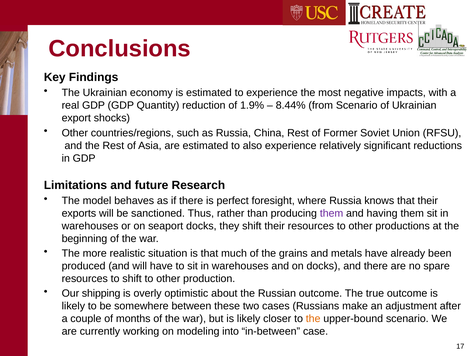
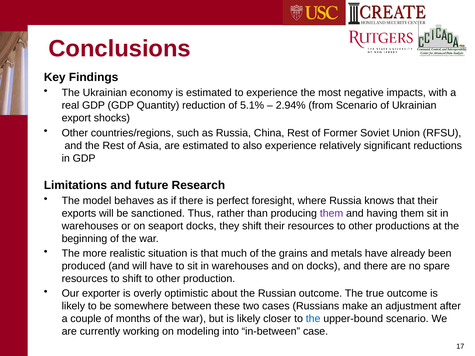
1.9%: 1.9% -> 5.1% (252, 106)
8.44%: 8.44% -> 2.94% (291, 106)
shipping: shipping -> exporter (101, 294)
the colour: orange -> blue (313, 319)
